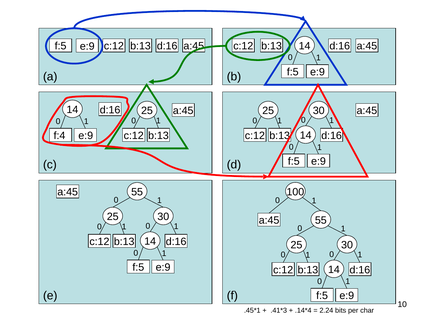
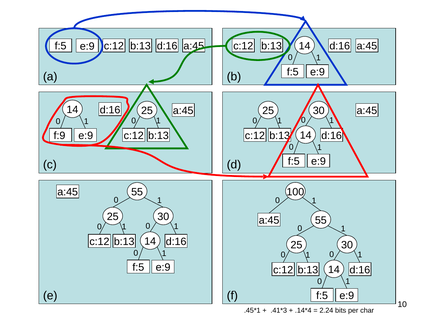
f:4: f:4 -> f:9 (59, 136)
